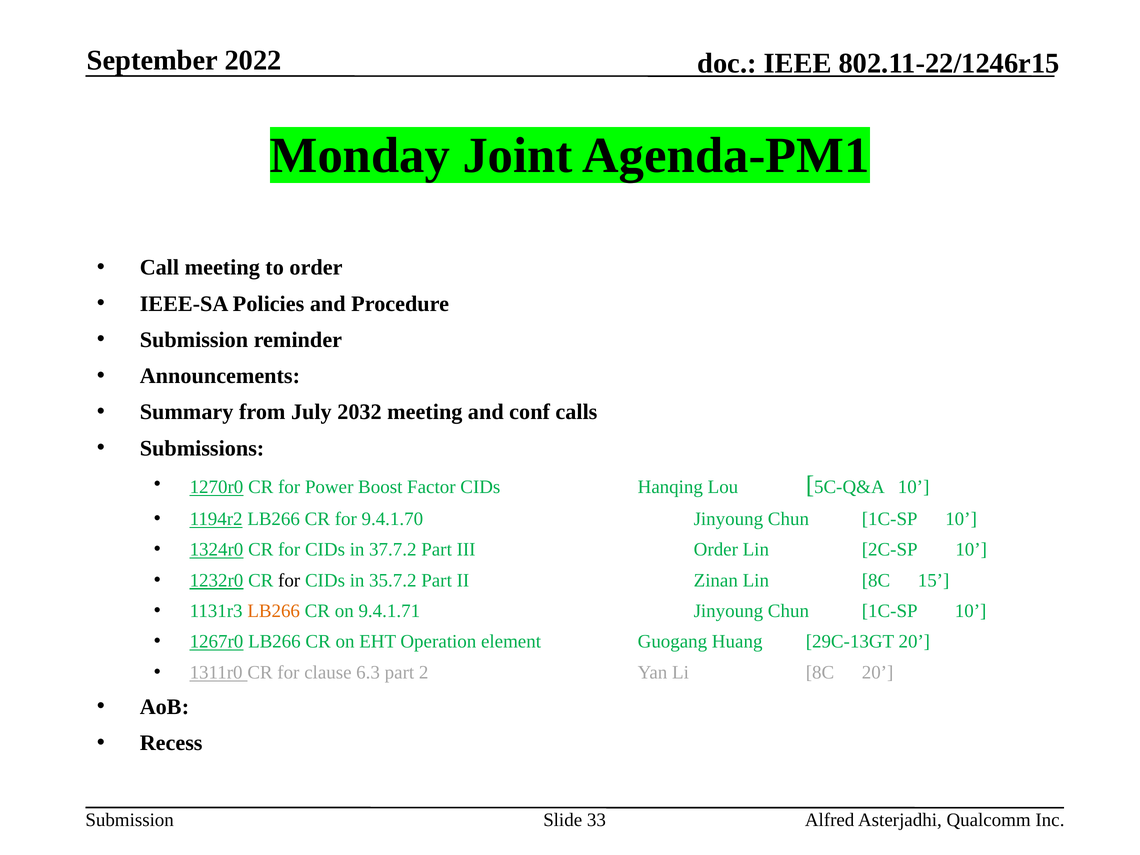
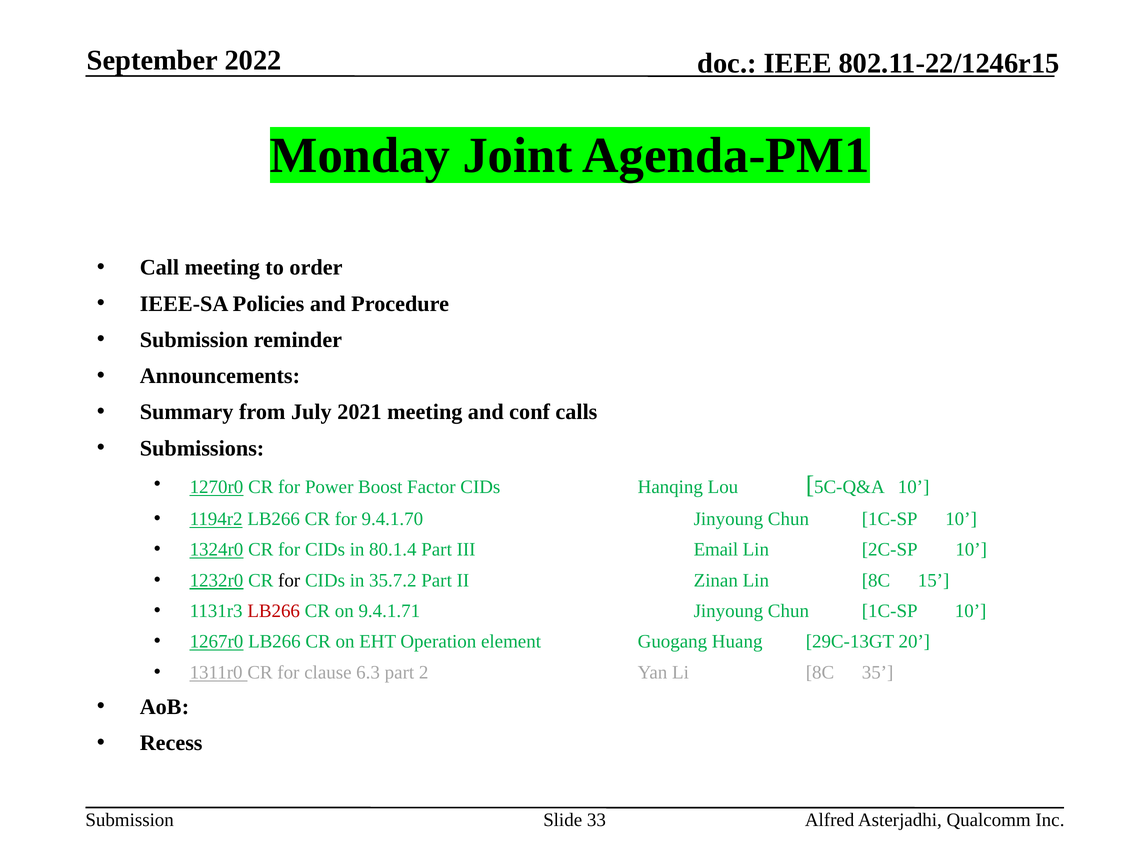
2032: 2032 -> 2021 (359, 412)
37.7.2: 37.7.2 -> 80.1.4 (393, 550)
III Order: Order -> Email (716, 550)
LB266 colour: orange -> red (274, 611)
8C 20: 20 -> 35 (878, 672)
